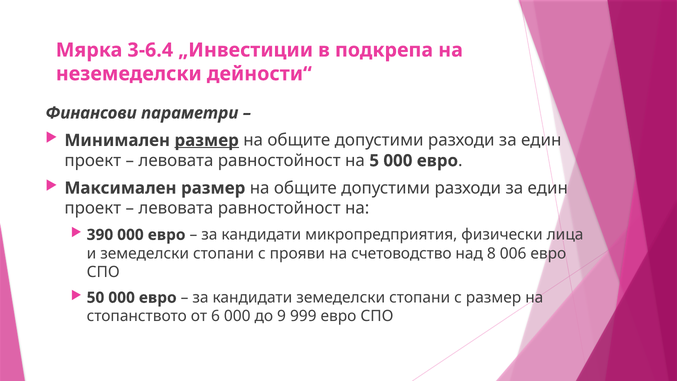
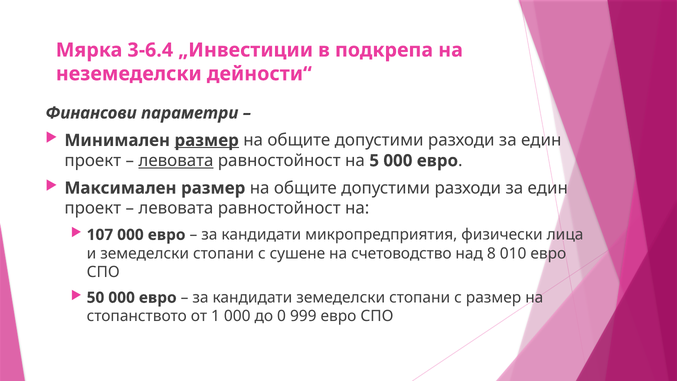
левовата underline: none -> present (176, 161)
390: 390 -> 107 (100, 235)
прояви: прояви -> сушене (297, 253)
006: 006 -> 010 (513, 253)
6: 6 -> 1 (216, 316)
9: 9 -> 0 (282, 316)
